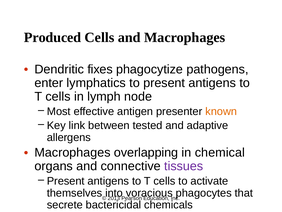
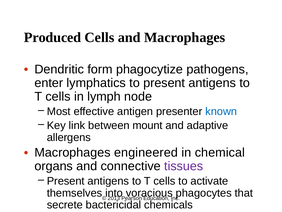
fixes: fixes -> form (100, 69)
known colour: orange -> blue (221, 111)
tested: tested -> mount (148, 125)
overlapping: overlapping -> engineered (146, 152)
